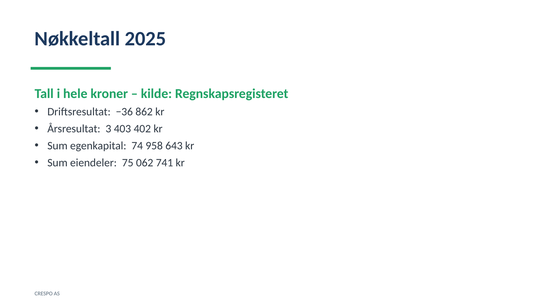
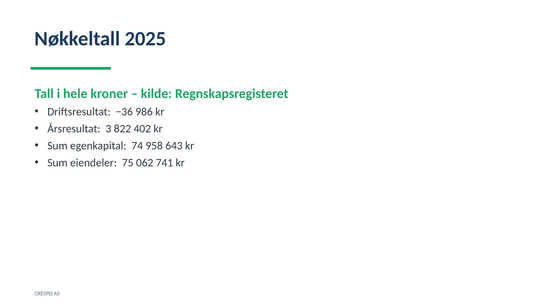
862: 862 -> 986 (144, 112)
403: 403 -> 822 (122, 129)
